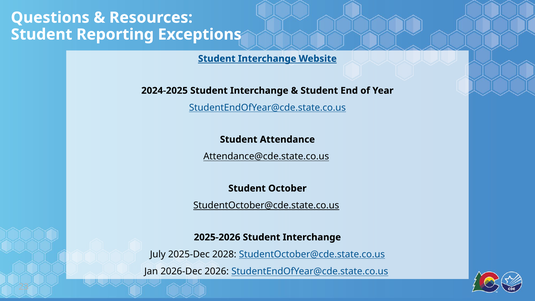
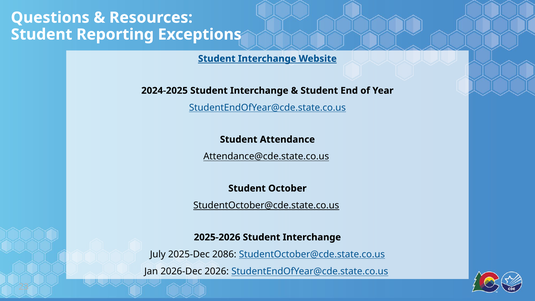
2028: 2028 -> 2086 (224, 254)
